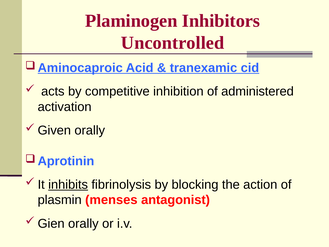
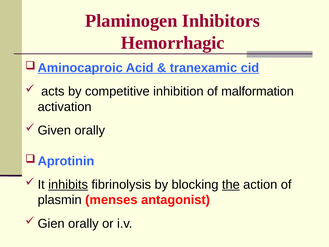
Uncontrolled: Uncontrolled -> Hemorrhagic (173, 43)
administered: administered -> malformation (258, 91)
the underline: none -> present (231, 184)
